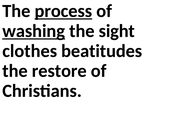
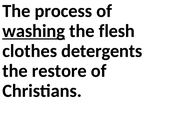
process underline: present -> none (63, 11)
sight: sight -> flesh (117, 31)
beatitudes: beatitudes -> detergents (102, 51)
